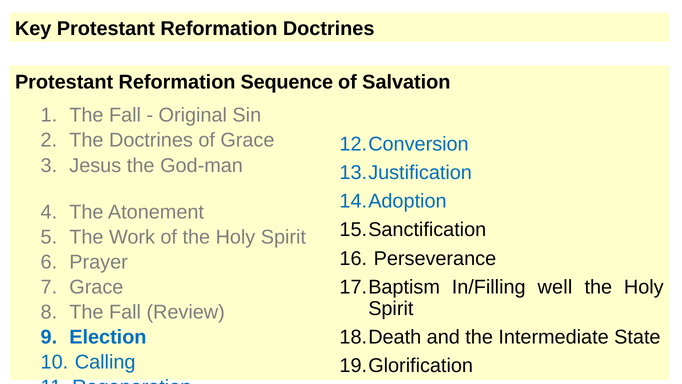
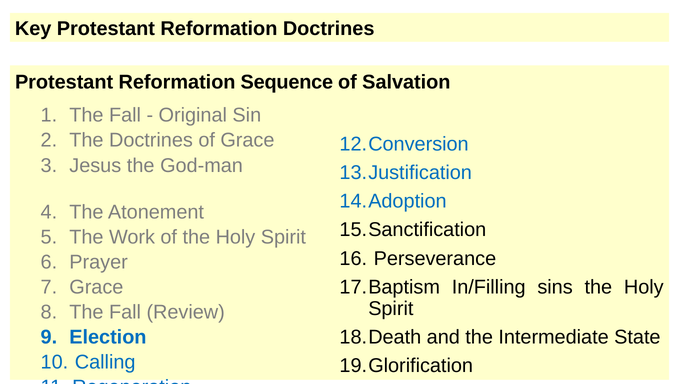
well: well -> sins (555, 287)
